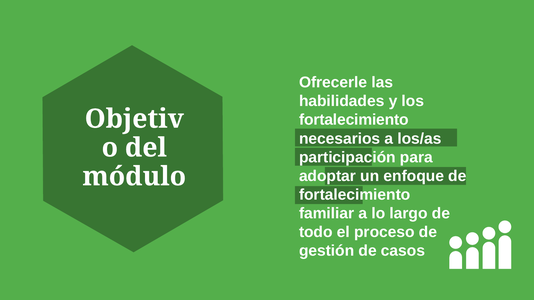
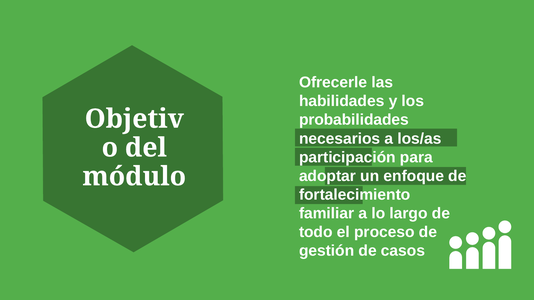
fortalecimiento: fortalecimiento -> probabilidades (354, 120)
